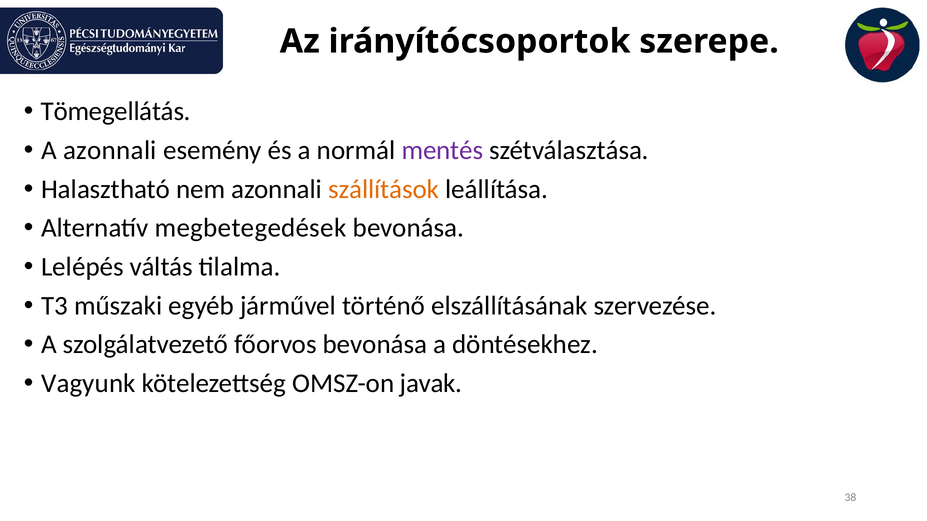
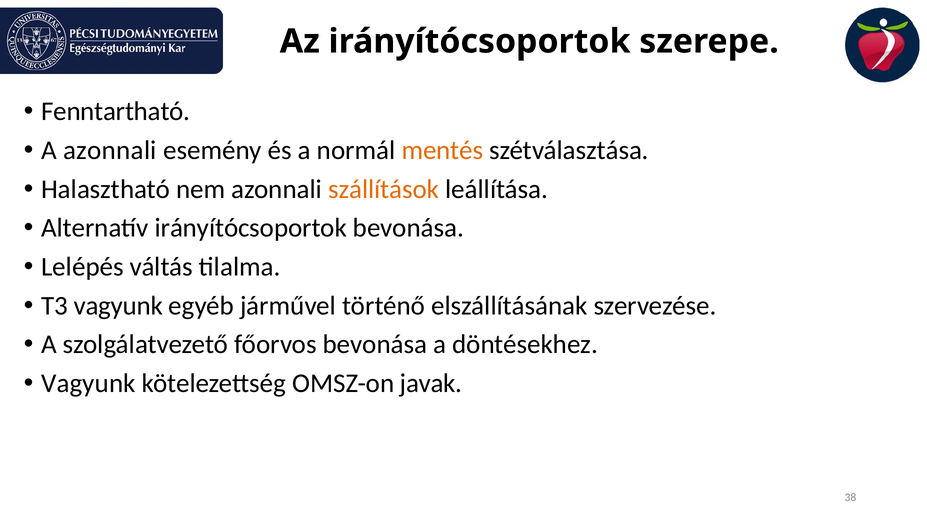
Tömegellátás: Tömegellátás -> Fenntartható (116, 112)
mentés colour: purple -> orange (442, 150)
Alternatív megbetegedések: megbetegedések -> irányítócsoportok (251, 228)
T3 műszaki: műszaki -> vagyunk (118, 306)
